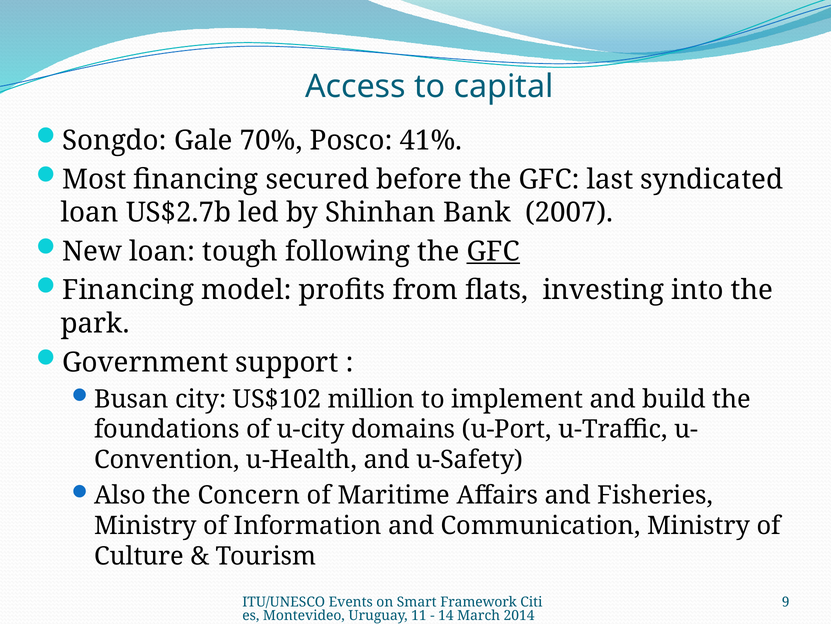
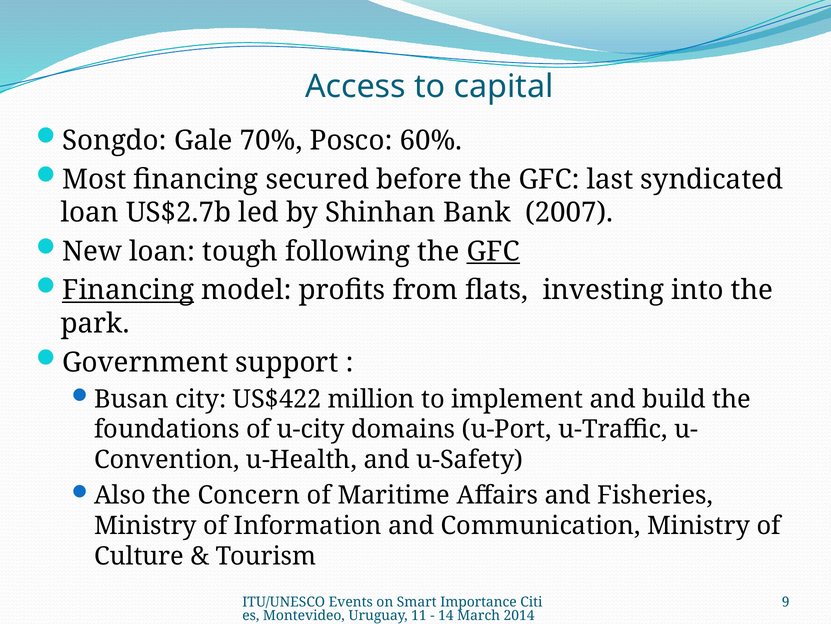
41%: 41% -> 60% (431, 140)
Financing underline: none -> present (128, 290)
US$102: US$102 -> US$422 (277, 399)
Framework: Framework -> Importance (479, 601)
